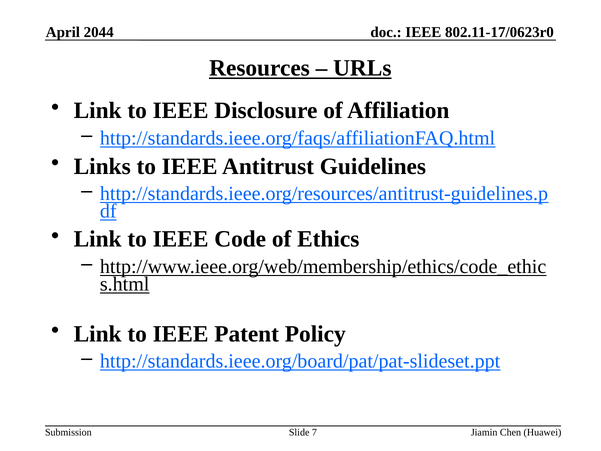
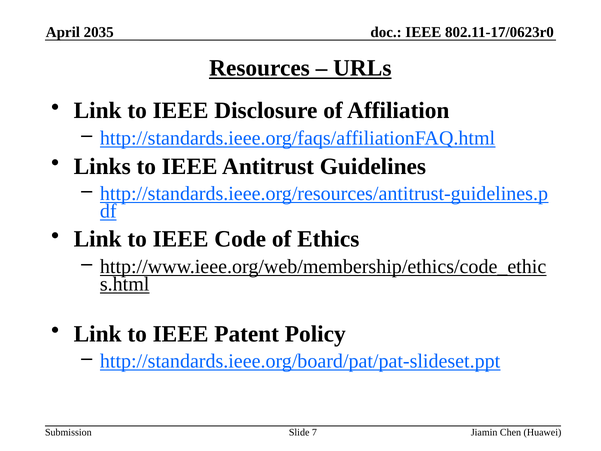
2044: 2044 -> 2035 (99, 32)
